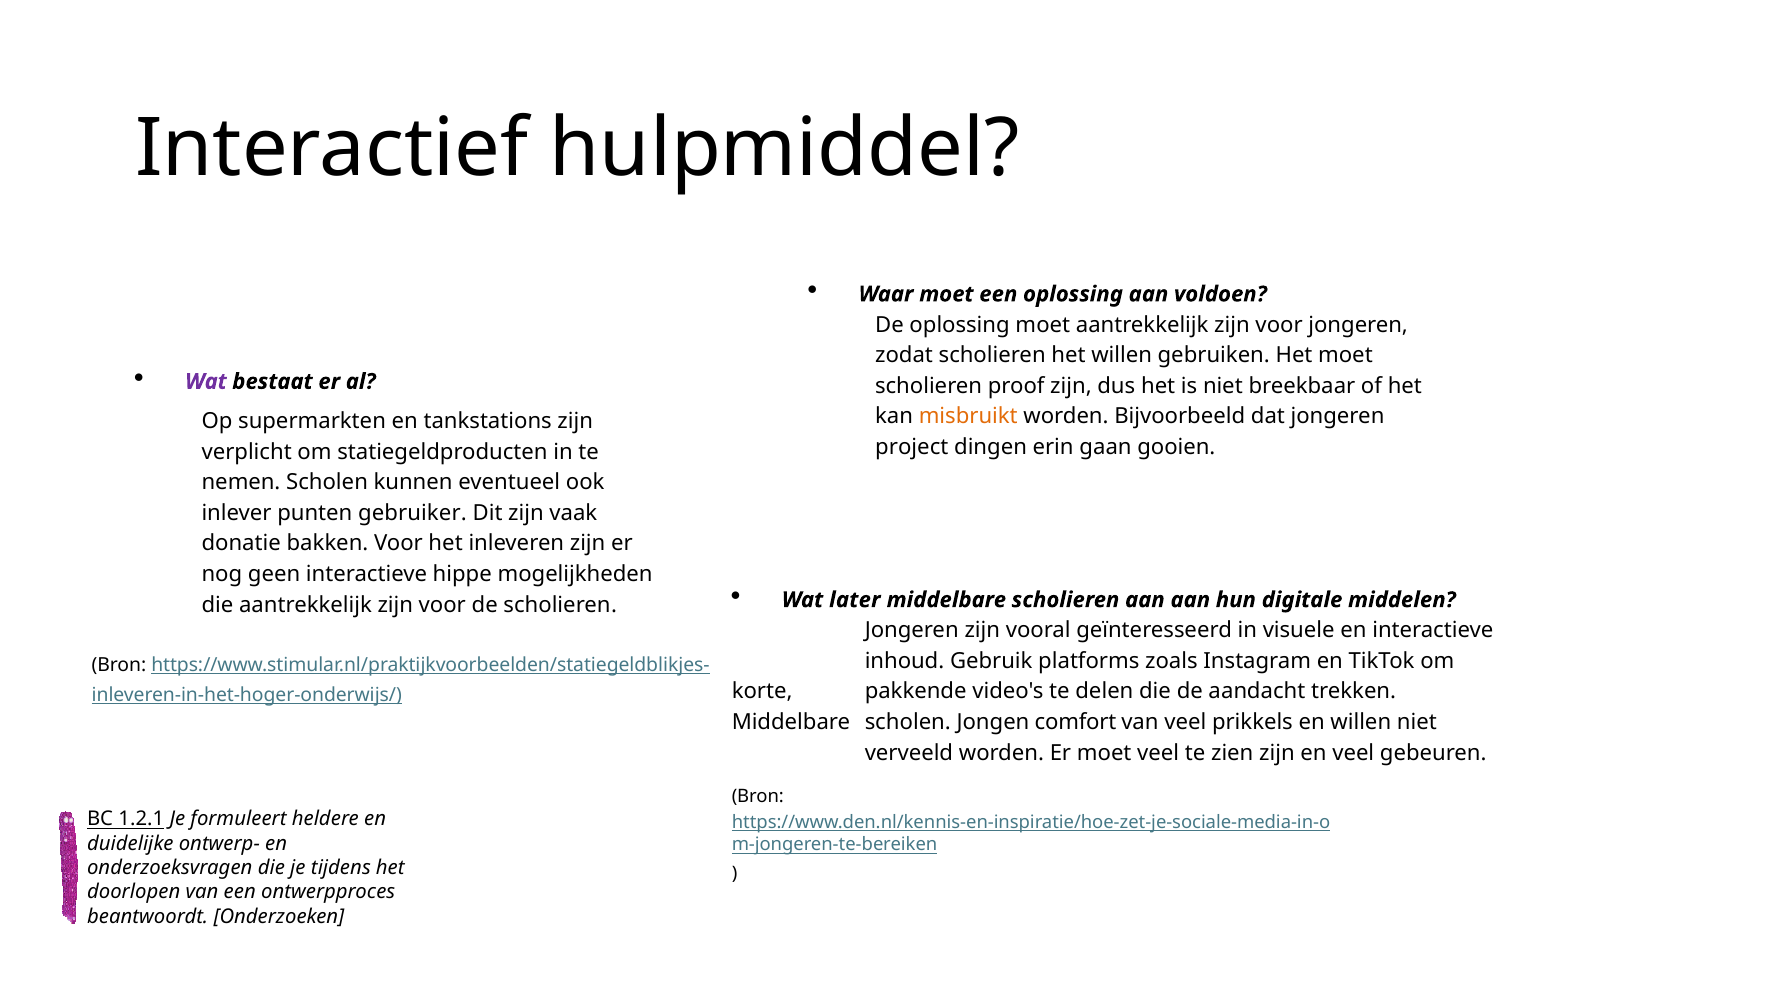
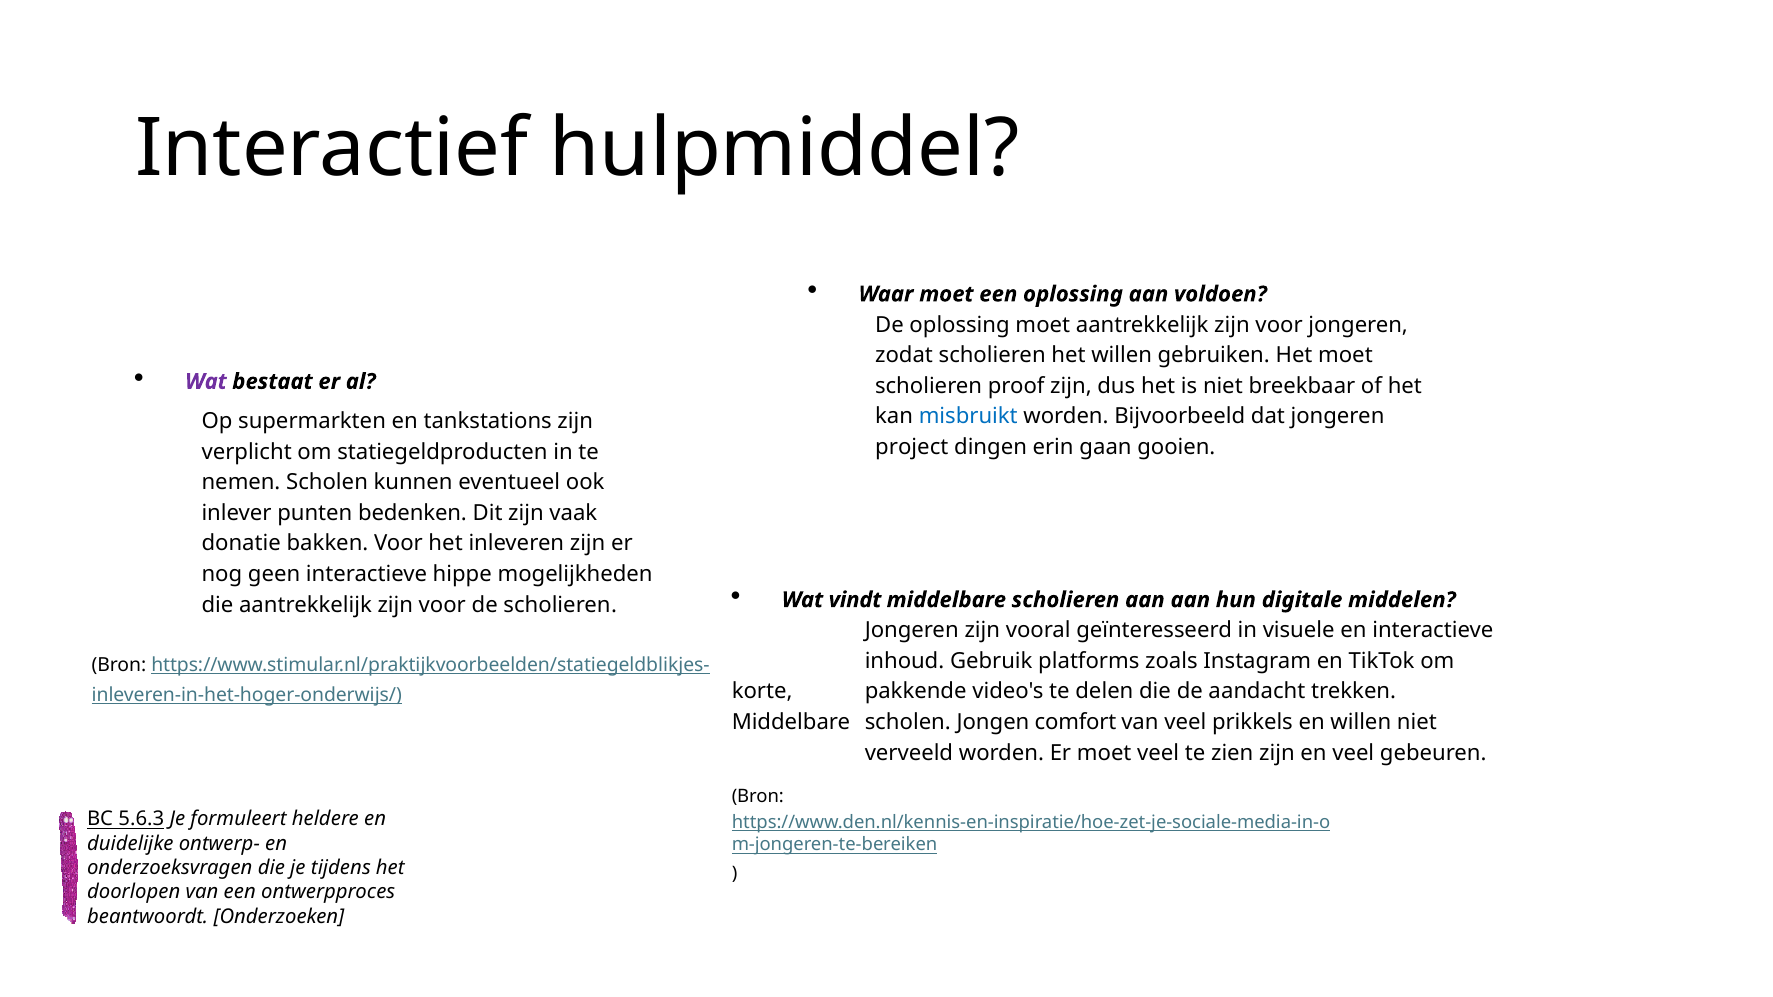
misbruikt colour: orange -> blue (968, 417)
gebruiker: gebruiker -> bedenken (412, 513)
later: later -> vindt (855, 600)
1.2.1: 1.2.1 -> 5.6.3 (141, 819)
